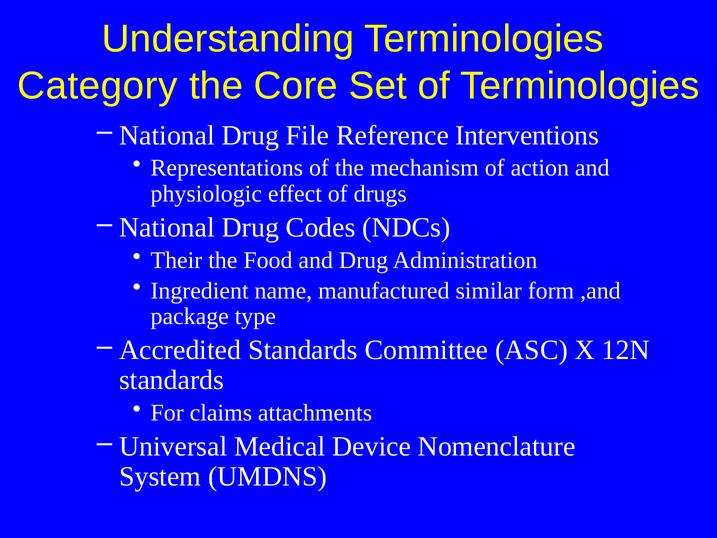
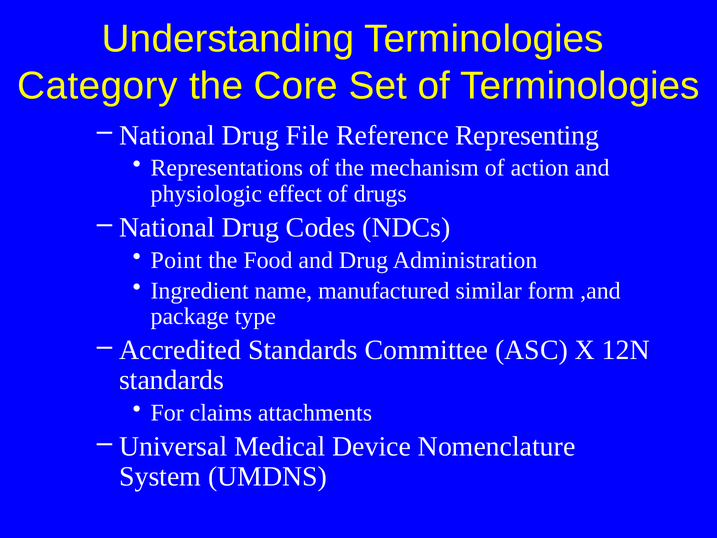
Interventions: Interventions -> Representing (527, 135)
Their: Their -> Point (176, 260)
